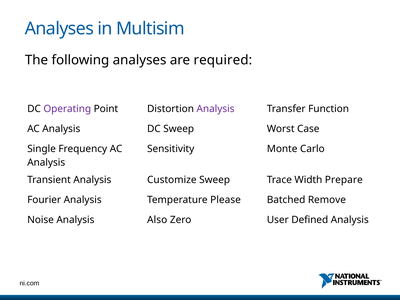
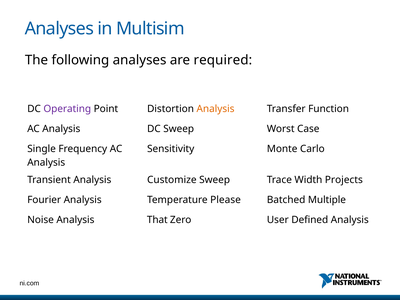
Analysis colour: purple -> orange (216, 109)
Prepare: Prepare -> Projects (344, 180)
Remove: Remove -> Multiple (327, 200)
Also: Also -> That (157, 220)
